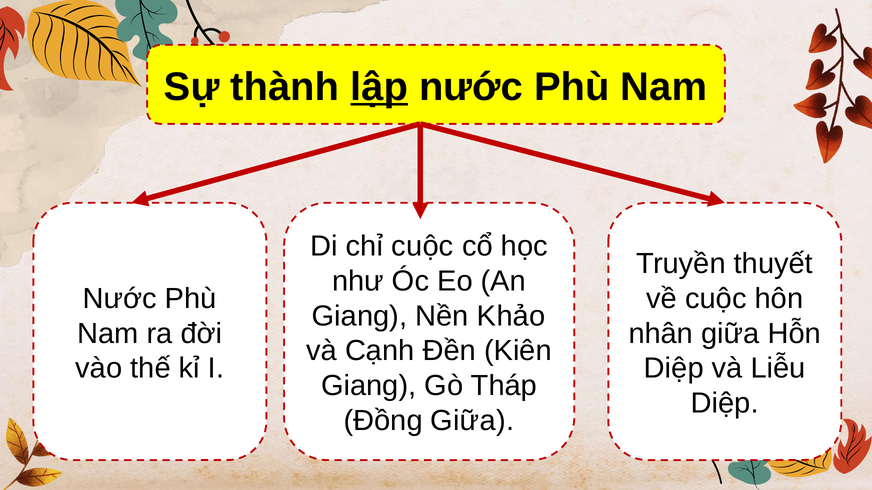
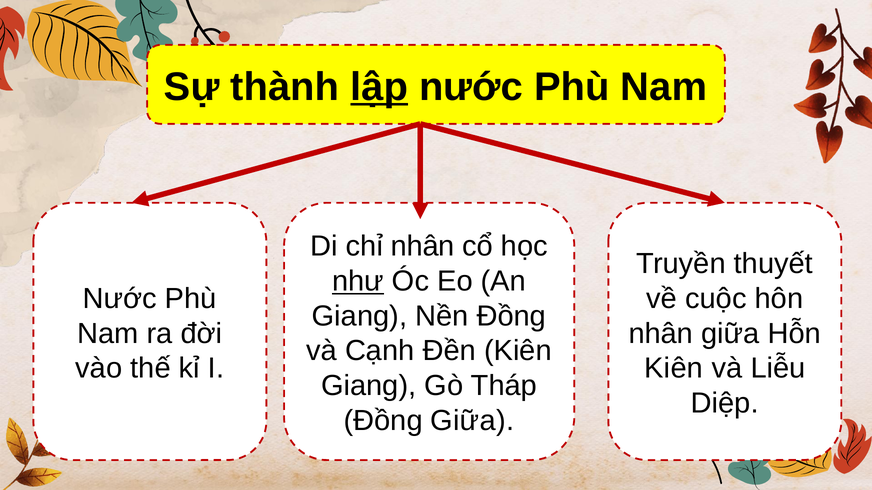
chỉ cuộc: cuộc -> nhân (423, 247)
như underline: none -> present (358, 281)
Nền Khảo: Khảo -> Đồng (511, 316)
Diệp: Diệp -> Kiên (674, 369)
